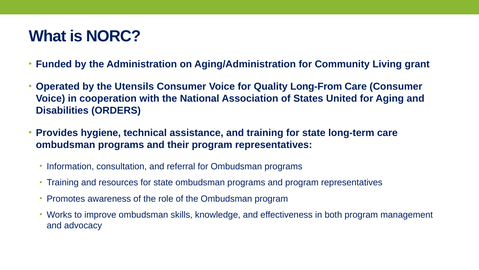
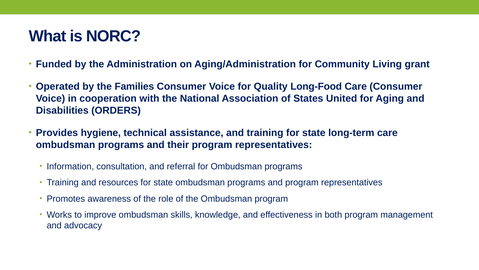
Utensils: Utensils -> Families (134, 86)
Long-From: Long-From -> Long-Food (316, 86)
